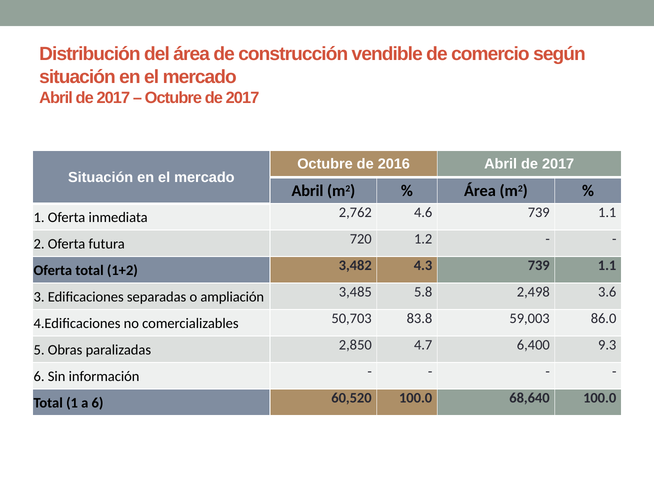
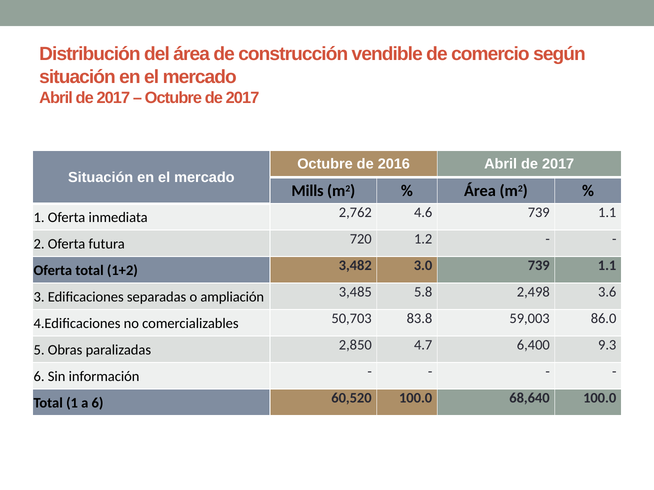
Abril: Abril -> Mills (308, 191)
4.3: 4.3 -> 3.0 (423, 266)
